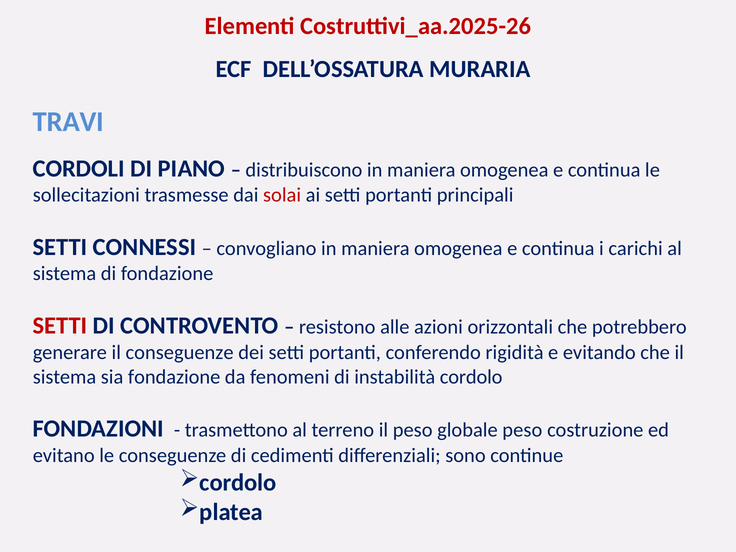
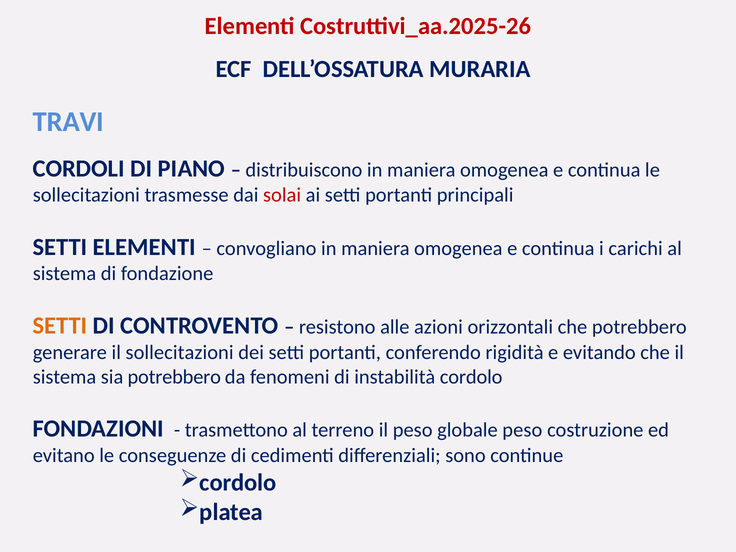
SETTI CONNESSI: CONNESSI -> ELEMENTI (144, 247)
SETTI colour: red -> orange (60, 326)
il conseguenze: conseguenze -> sollecitazioni (180, 352)
sia fondazione: fondazione -> potrebbero (174, 377)
